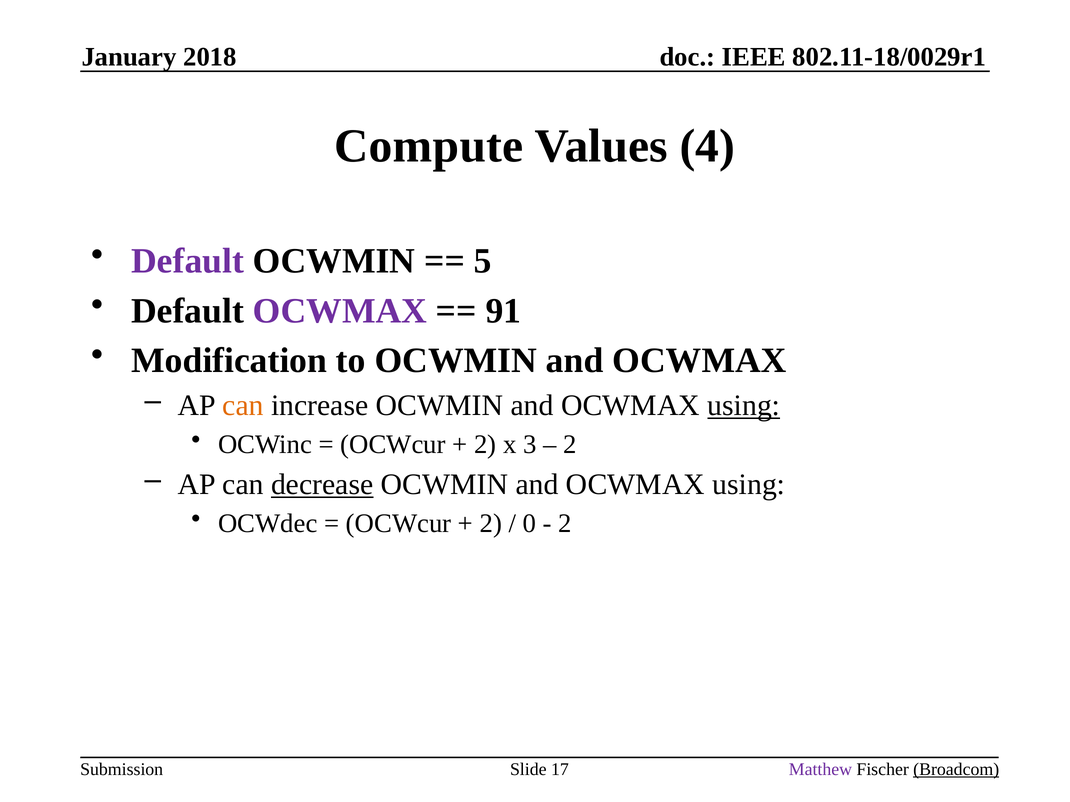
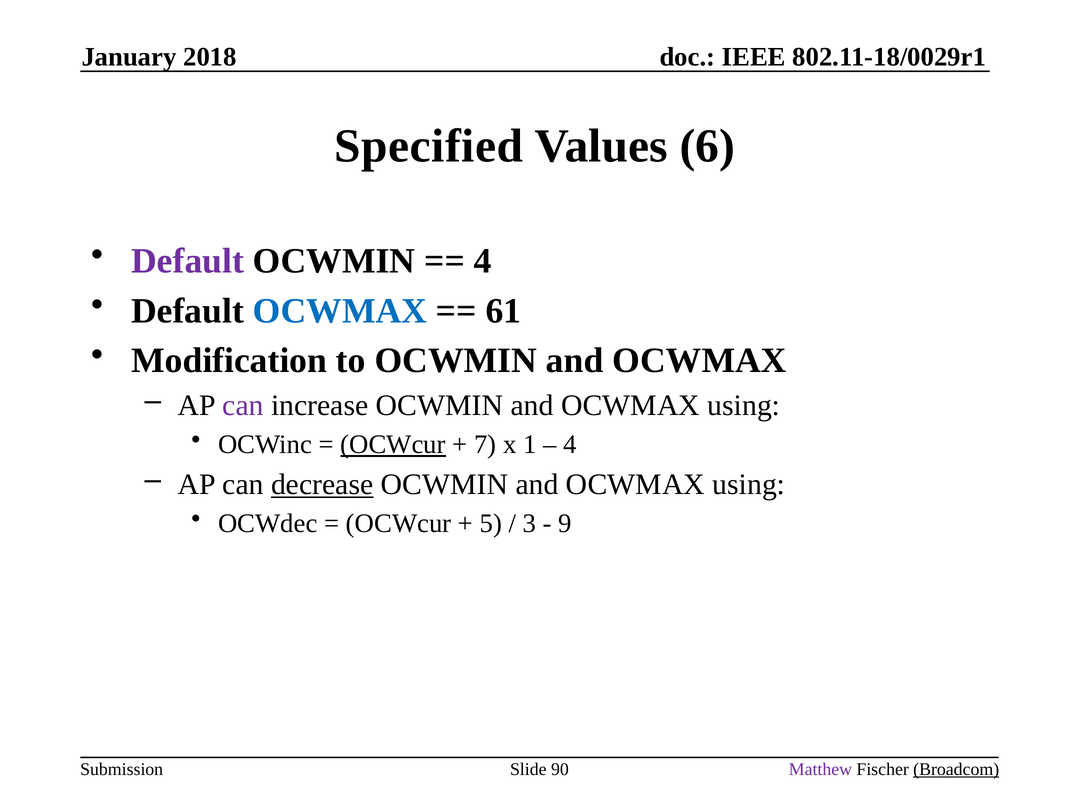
Compute: Compute -> Specified (429, 146)
4: 4 -> 6 (707, 146)
5: 5 -> 4 (483, 261)
OCWMAX colour: purple -> blue (340, 311)
91: 91 -> 61 (503, 311)
can colour: orange -> purple (243, 406)
using underline: present -> none (744, 406)
OCWcur underline: none -> present (393, 445)
2: 2 -> 7 (485, 445)
3: 3 -> 1 (530, 445)
2: 2 -> 4 (570, 445)
2: 2 -> 5 (491, 524)
0: 0 -> 3 (529, 524)
2: 2 -> 9 (565, 524)
17: 17 -> 90 (560, 770)
